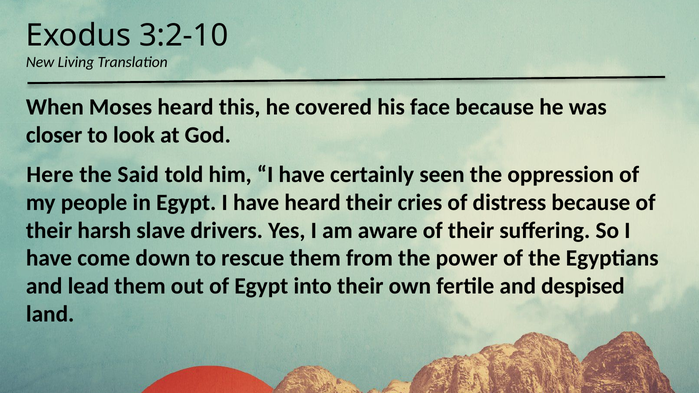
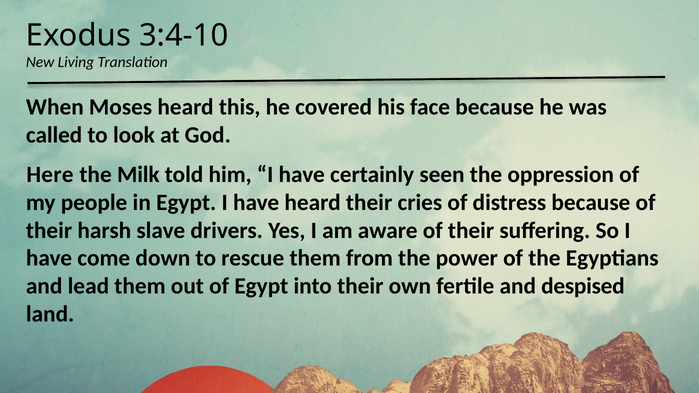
3:2-10: 3:2-10 -> 3:4-10 (184, 35)
closer: closer -> called (54, 135)
Said: Said -> Milk (138, 175)
